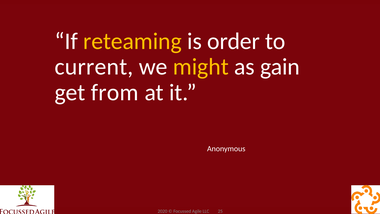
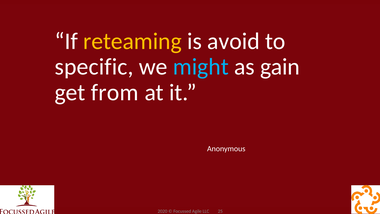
order: order -> avoid (233, 41)
current: current -> specific (94, 67)
might colour: yellow -> light blue (201, 67)
